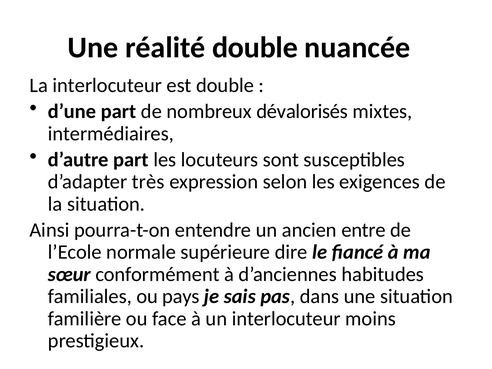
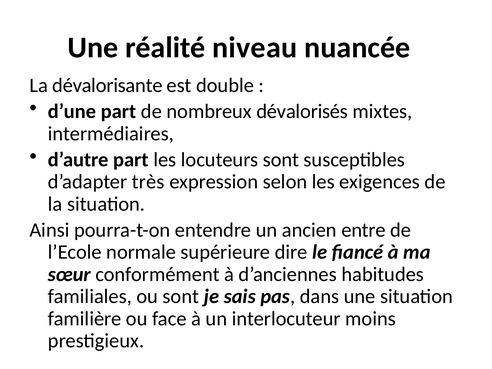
réalité double: double -> niveau (255, 48)
La interlocuteur: interlocuteur -> dévalorisante (107, 85)
ou pays: pays -> sont (181, 296)
